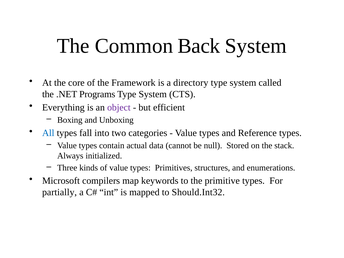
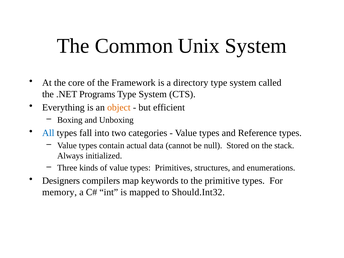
Back: Back -> Unix (199, 46)
object colour: purple -> orange (119, 108)
Microsoft: Microsoft -> Designers (61, 181)
partially: partially -> memory (59, 192)
